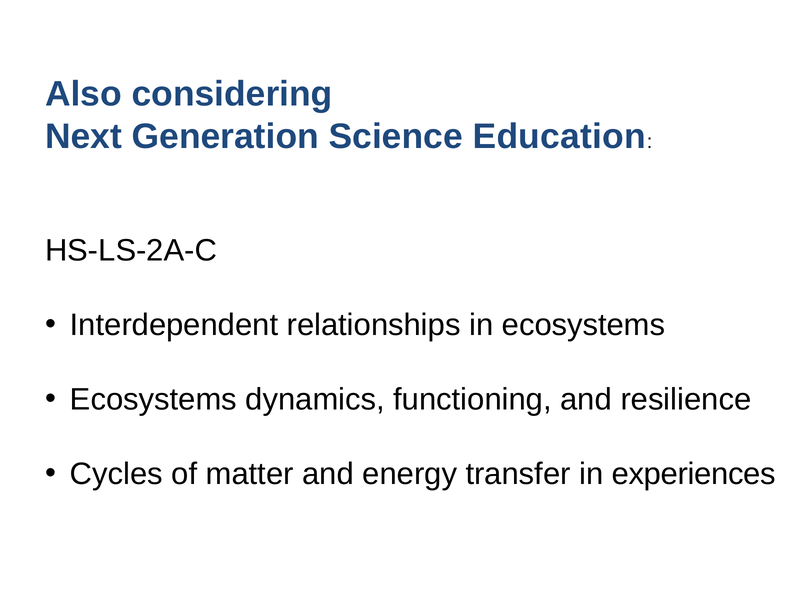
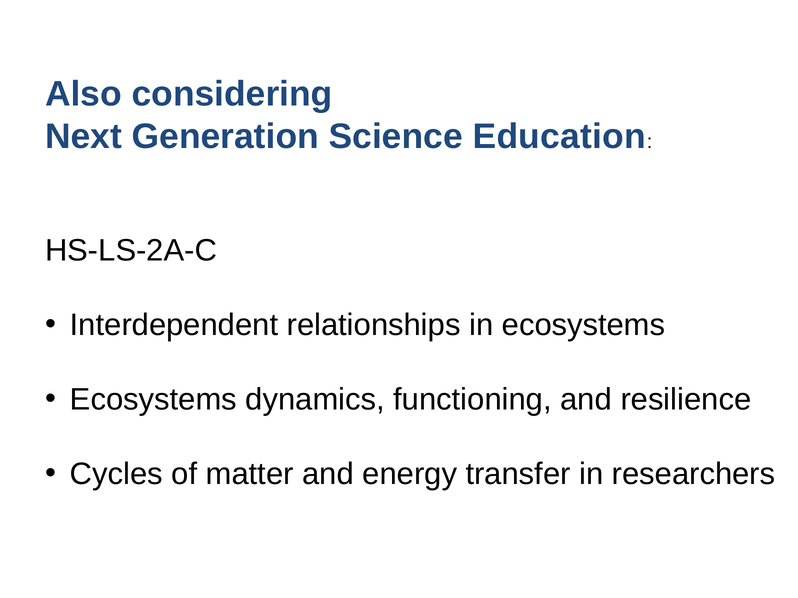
experiences: experiences -> researchers (694, 474)
